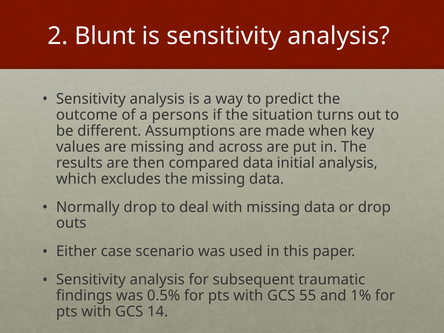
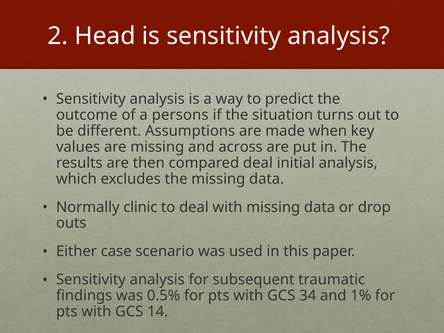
Blunt: Blunt -> Head (105, 36)
compared data: data -> deal (258, 163)
Normally drop: drop -> clinic (140, 207)
55: 55 -> 34 (308, 296)
